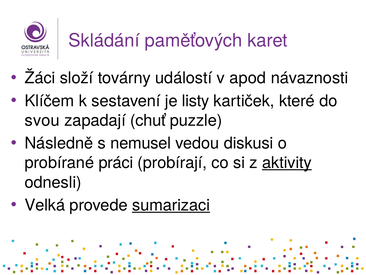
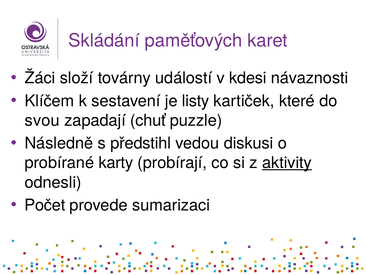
apod: apod -> kdesi (248, 78)
nemusel: nemusel -> předstihl (141, 143)
práci: práci -> karty (116, 163)
Velká: Velká -> Počet (45, 205)
sumarizaci underline: present -> none (171, 205)
